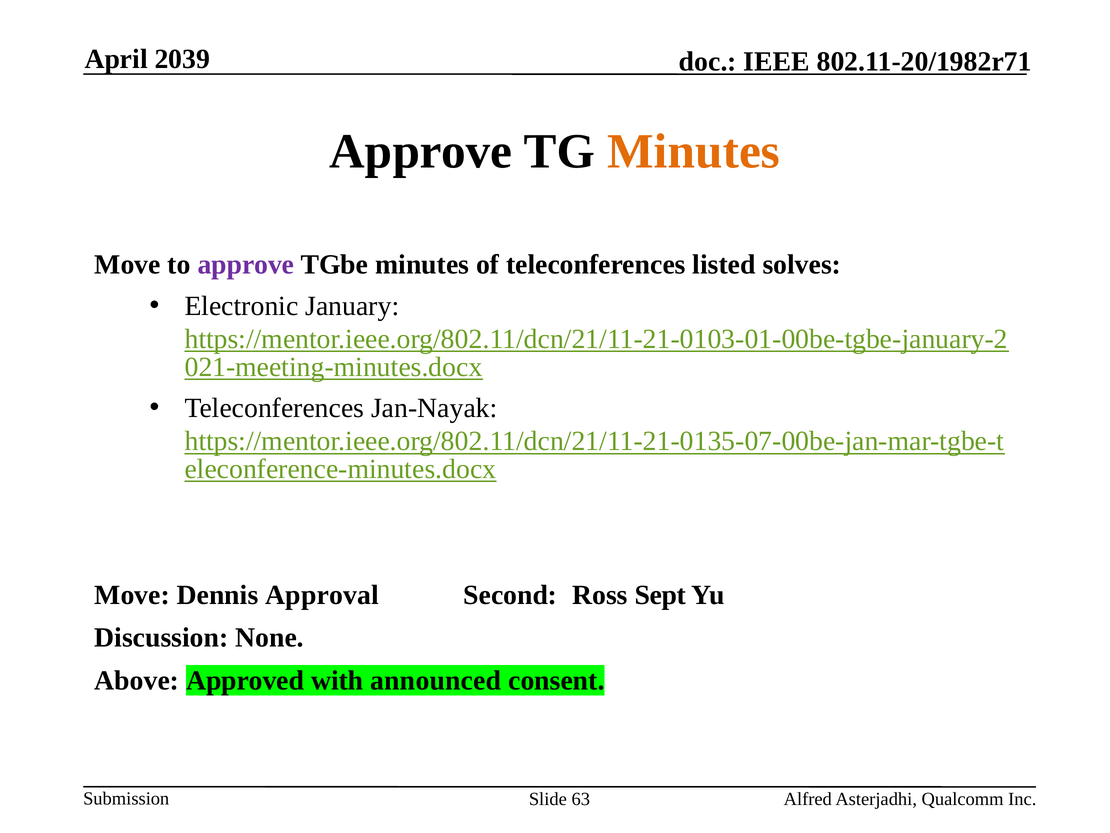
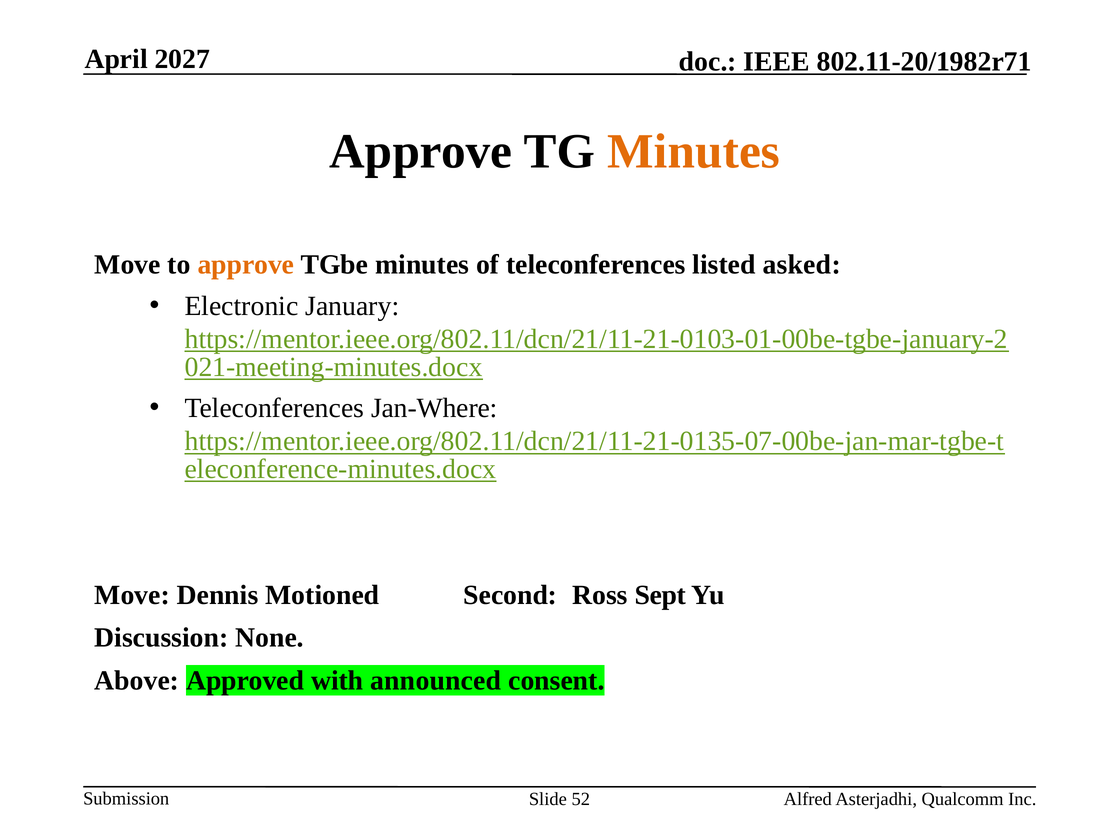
2039: 2039 -> 2027 (182, 59)
approve colour: purple -> orange (246, 265)
solves: solves -> asked (802, 265)
Jan-Nayak: Jan-Nayak -> Jan-Where (434, 408)
Approval: Approval -> Motioned (322, 595)
63: 63 -> 52 (581, 798)
